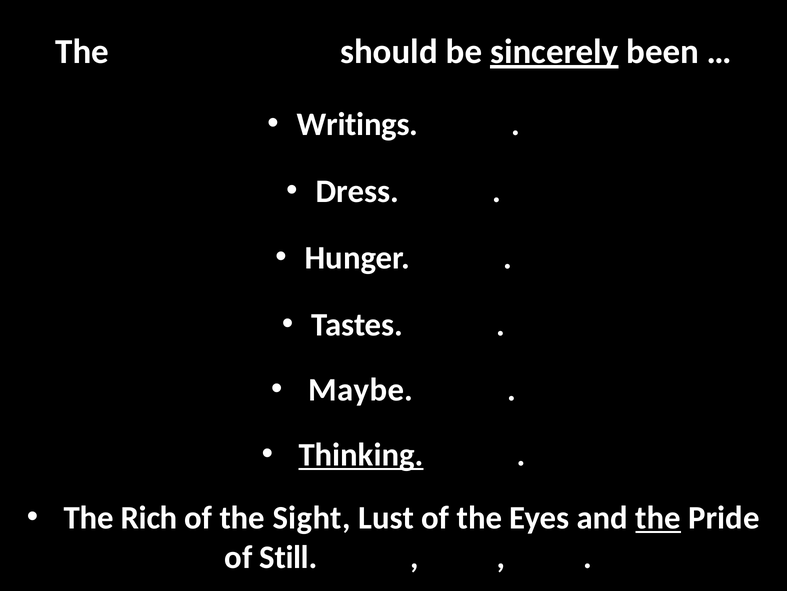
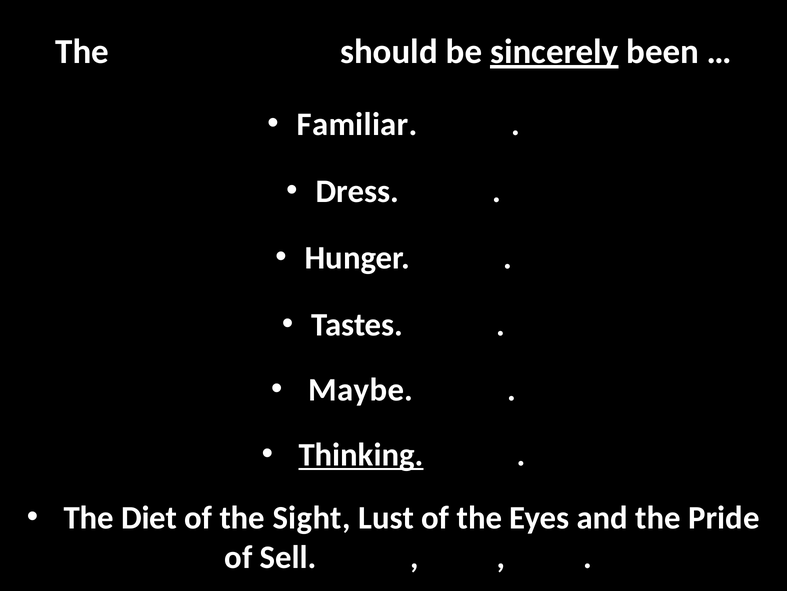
Writings: Writings -> Familiar (357, 124)
Rich: Rich -> Diet (149, 517)
the underline: present -> none (658, 517)
Still: Still -> Sell (288, 557)
